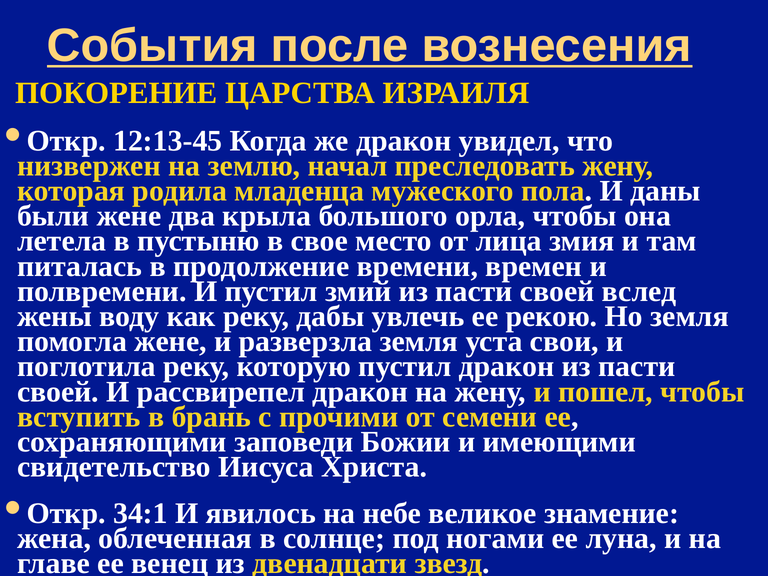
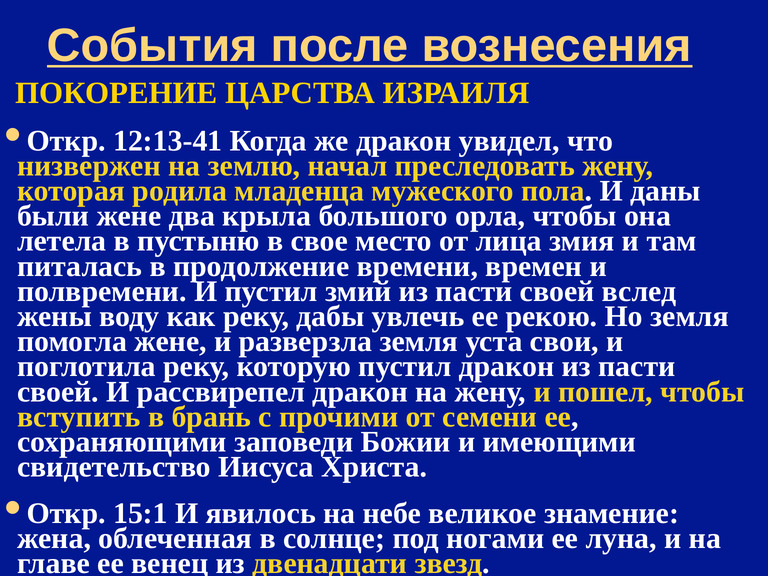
12:13-45: 12:13-45 -> 12:13-41 (168, 141)
34:1: 34:1 -> 15:1 (140, 513)
